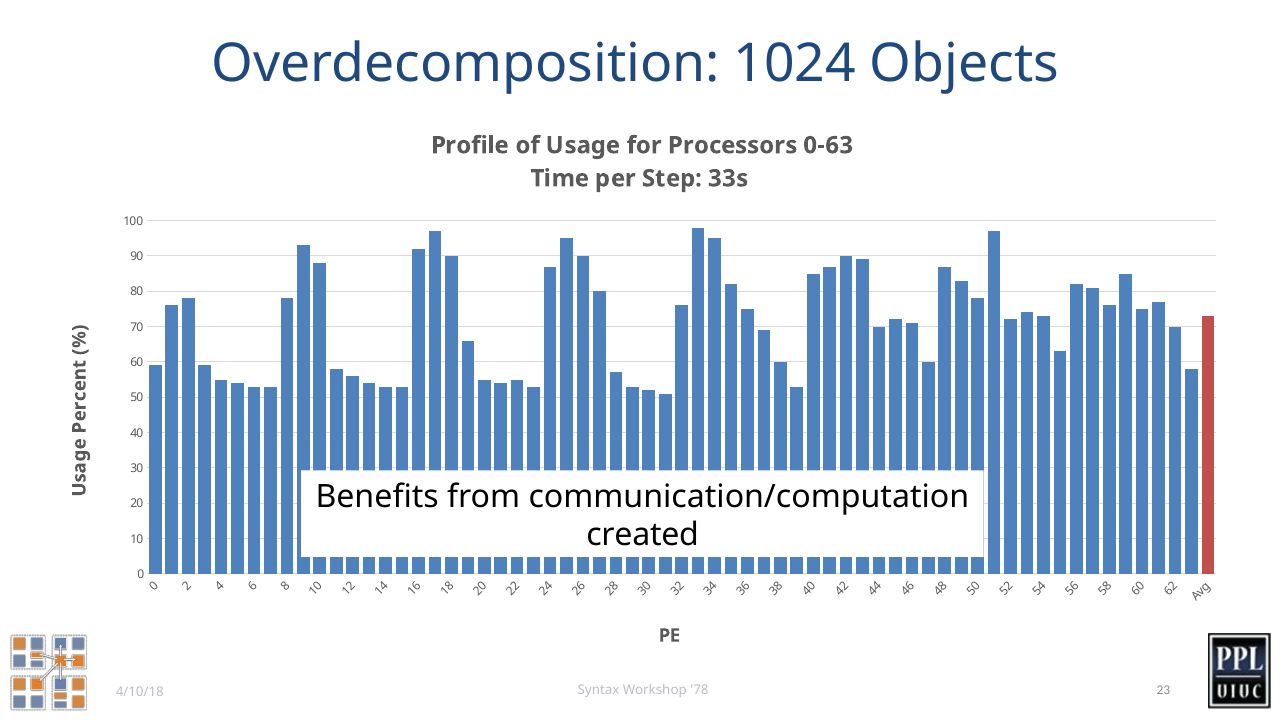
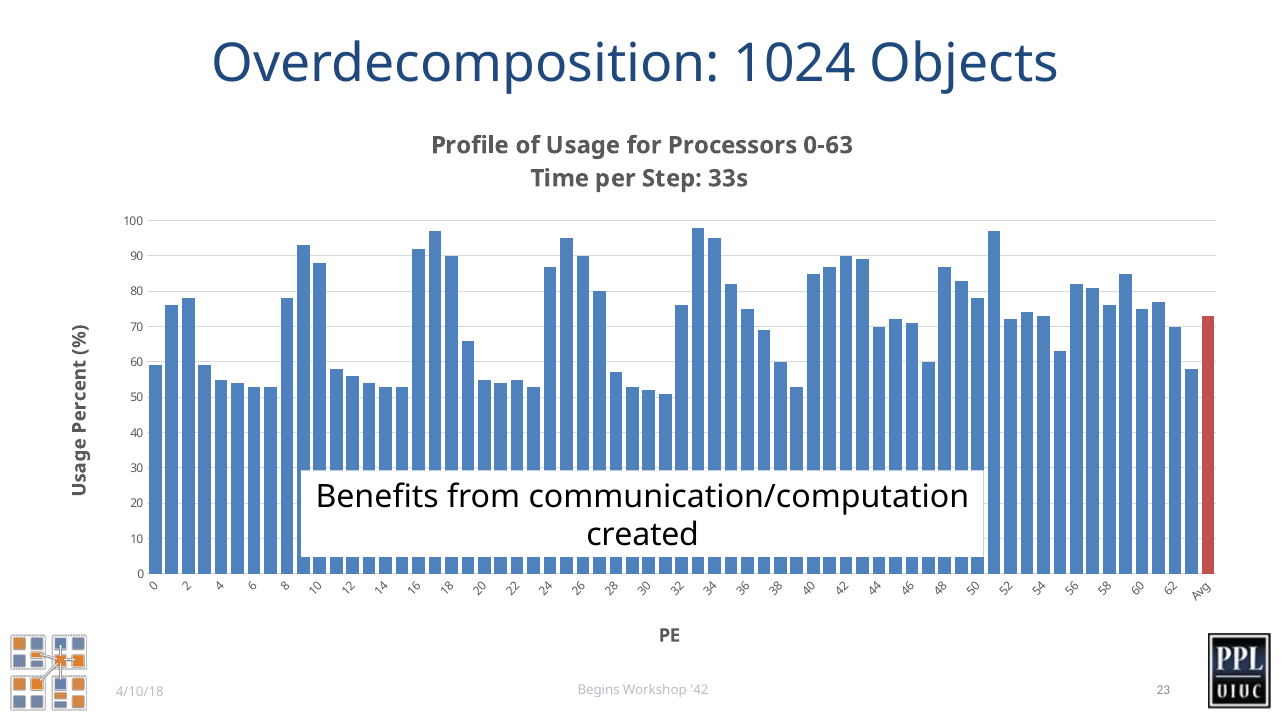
Syntax: Syntax -> Begins (599, 690)
78: 78 -> 42 (699, 690)
